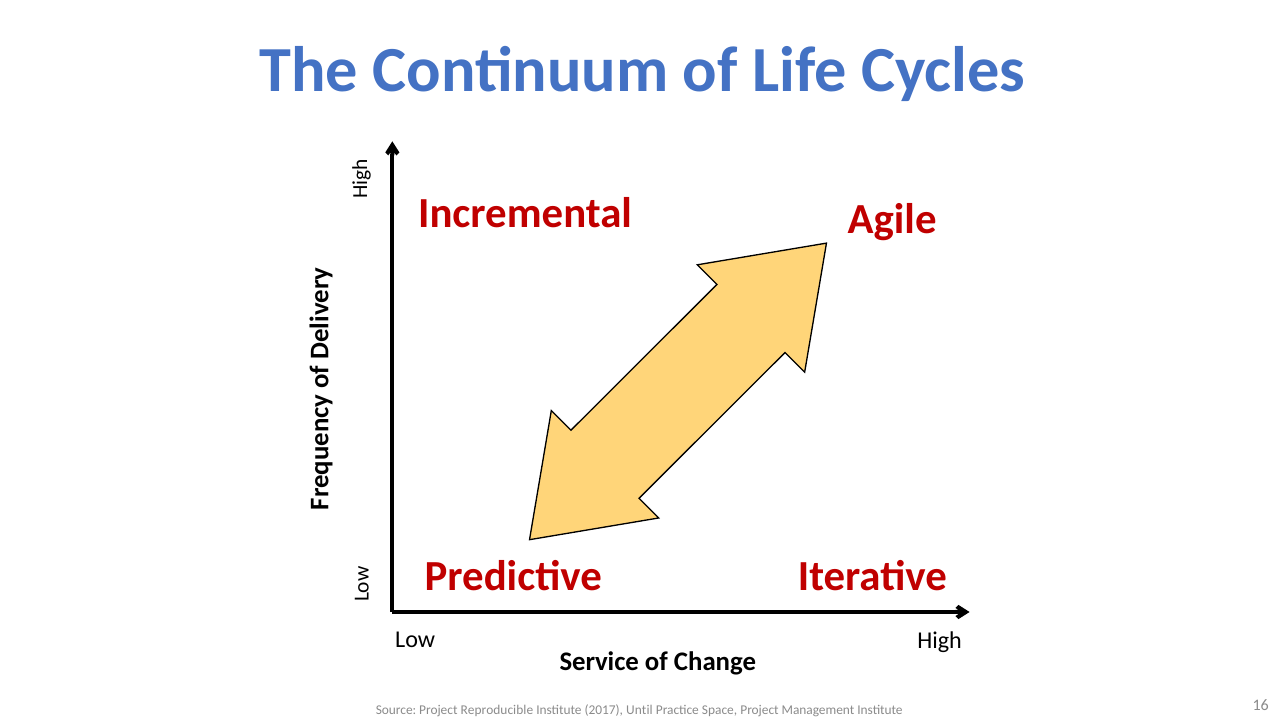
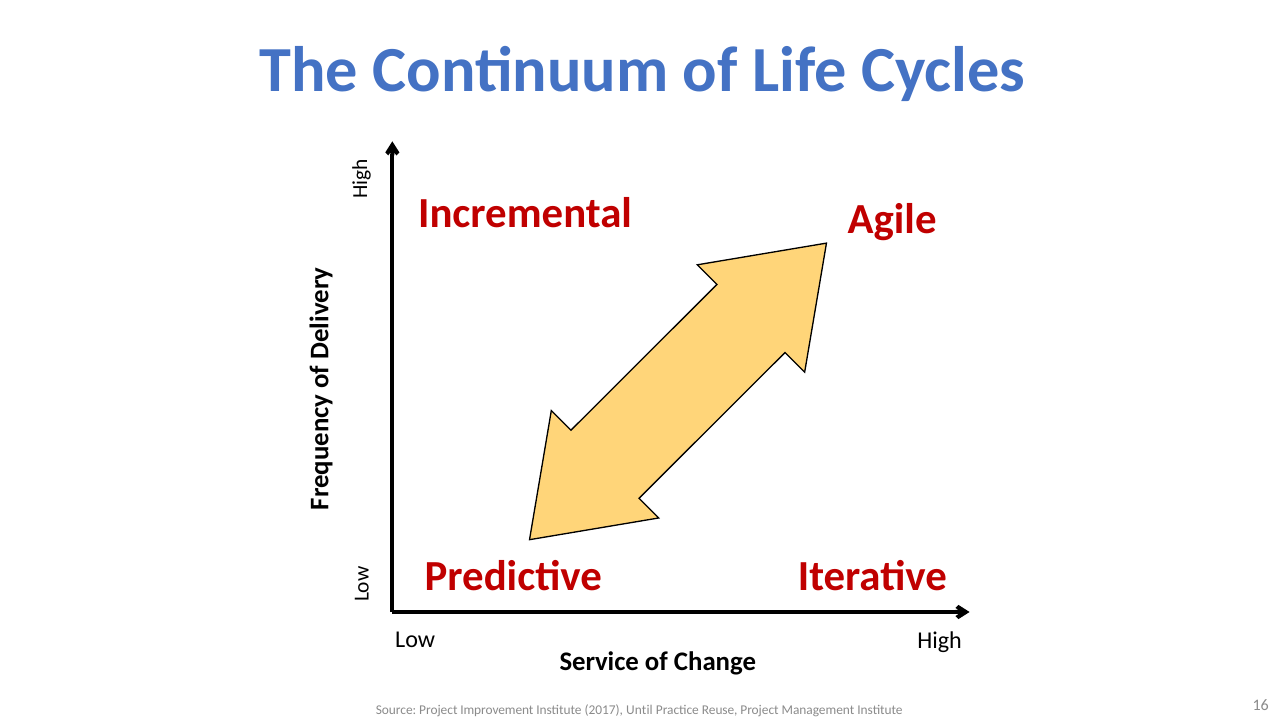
Reproducible: Reproducible -> Improvement (497, 711)
Space: Space -> Reuse (720, 711)
